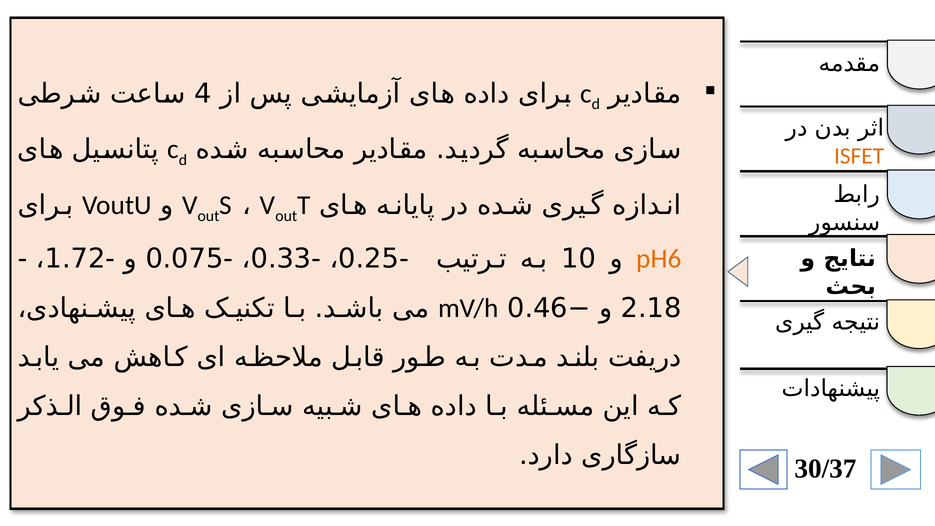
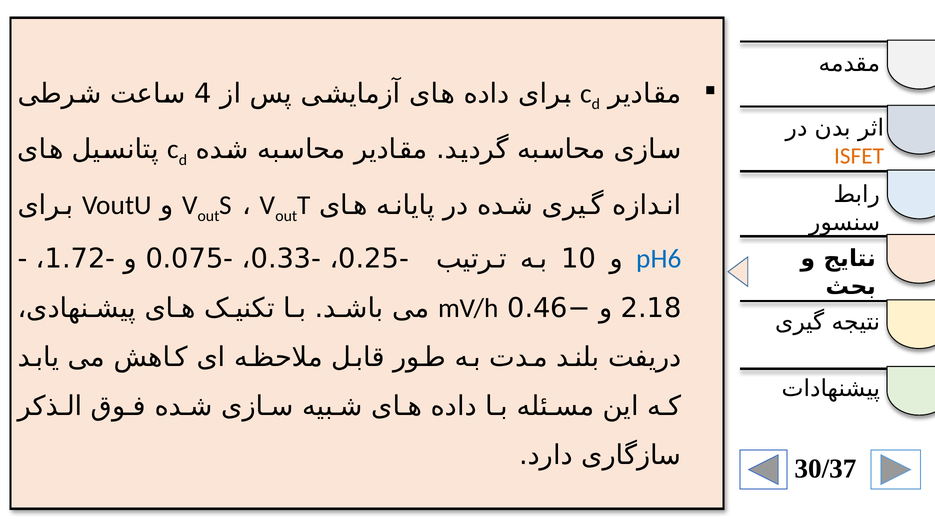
pH6 colour: orange -> blue (659, 259)
